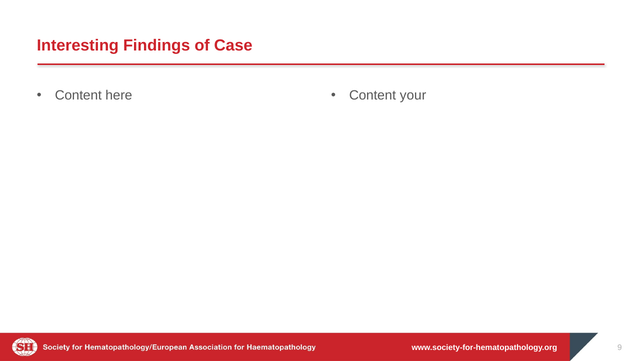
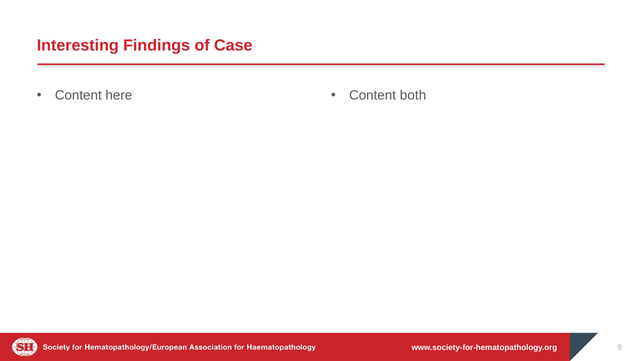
your: your -> both (413, 96)
